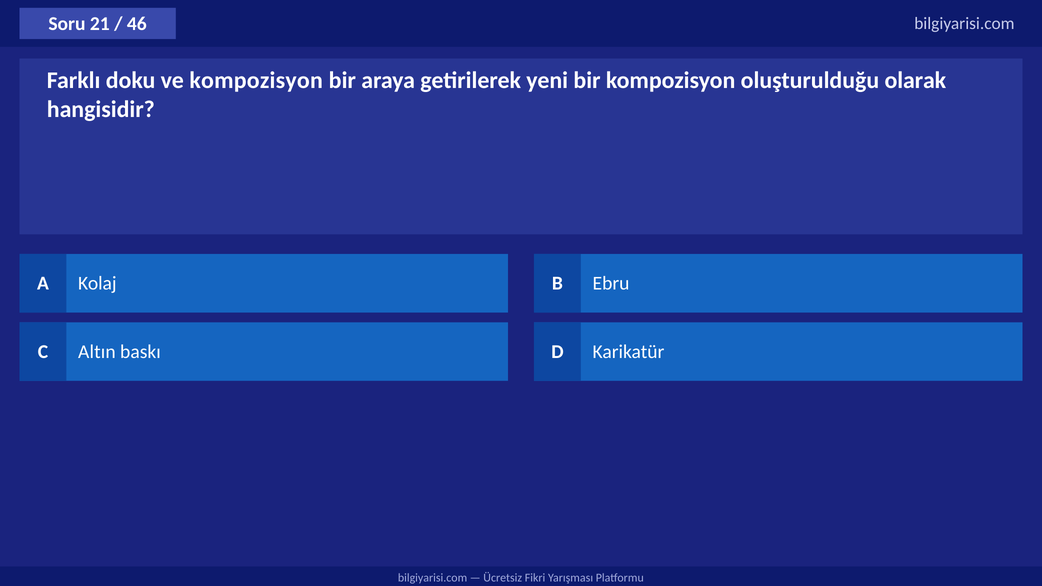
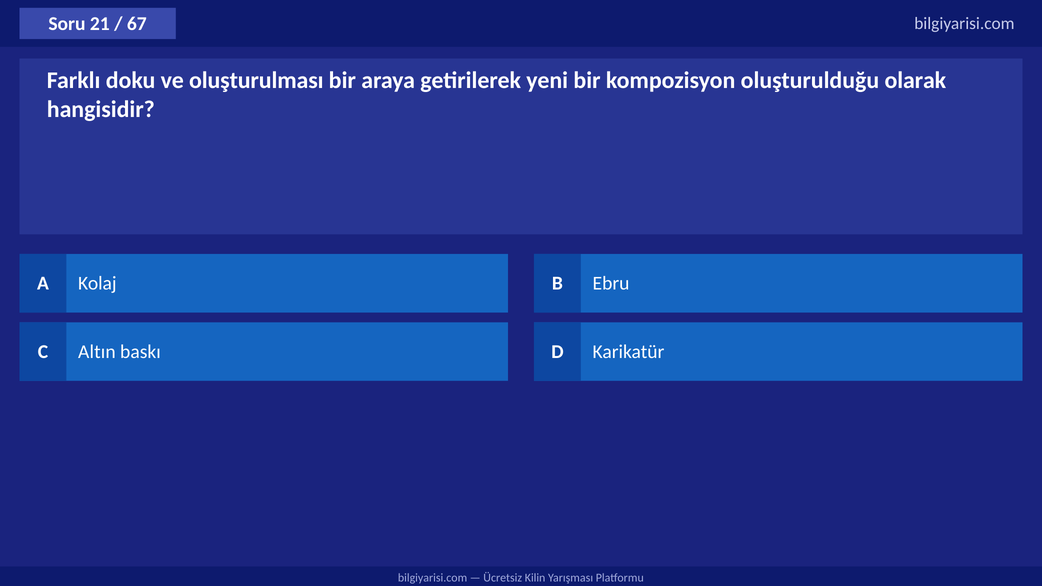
46: 46 -> 67 (137, 24)
ve kompozisyon: kompozisyon -> oluşturulması (256, 80)
Fikri: Fikri -> Kilin (535, 578)
